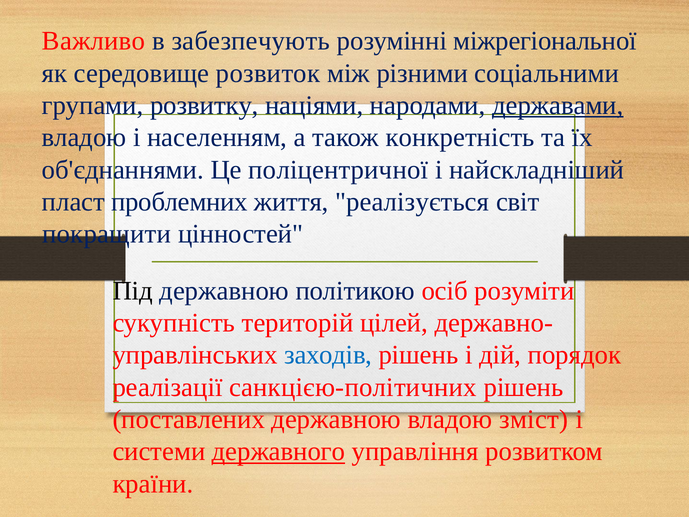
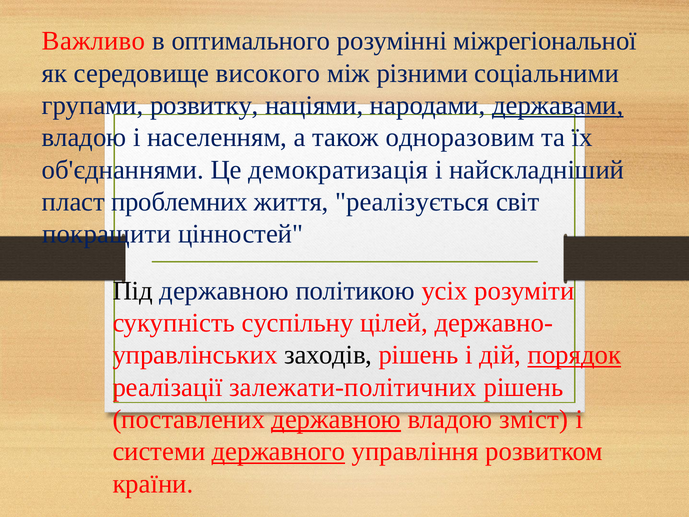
забезпечують: забезпечують -> оптимального (251, 41)
розвиток: розвиток -> високого (268, 73)
конкретність: конкретність -> одноразовим (460, 137)
поліцентричної: поліцентричної -> демократизація (338, 170)
осіб: осіб -> усіх (445, 291)
територій: територій -> суспільну (298, 323)
заходів colour: blue -> black (328, 355)
порядок underline: none -> present (574, 355)
санкцією-політичних: санкцією-політичних -> залежати-політичних (353, 387)
державною underline: none -> present (336, 419)
